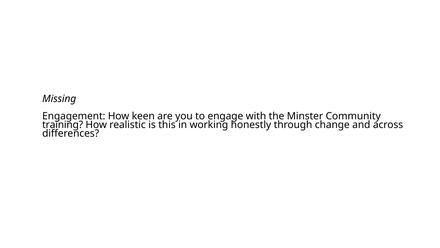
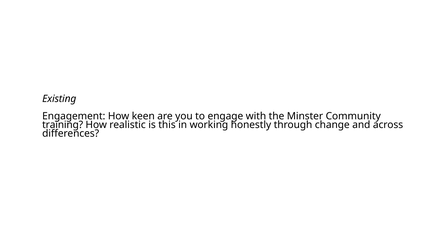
Missing: Missing -> Existing (59, 99)
